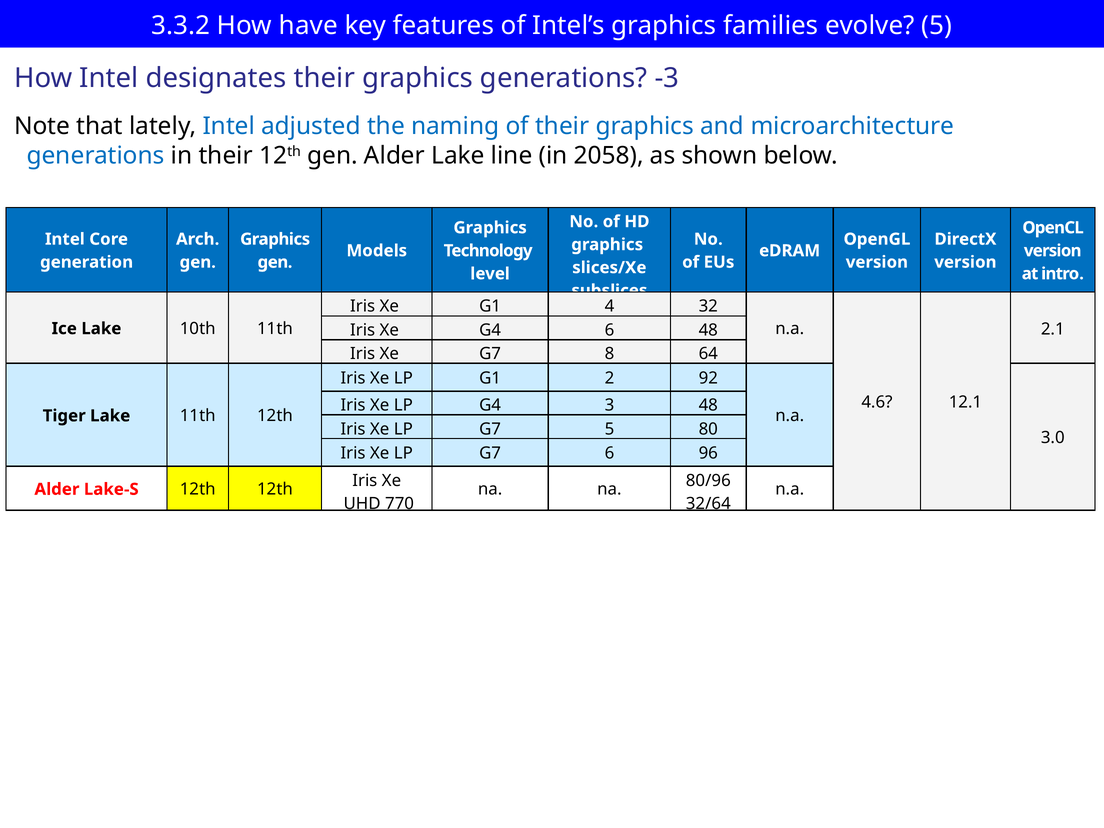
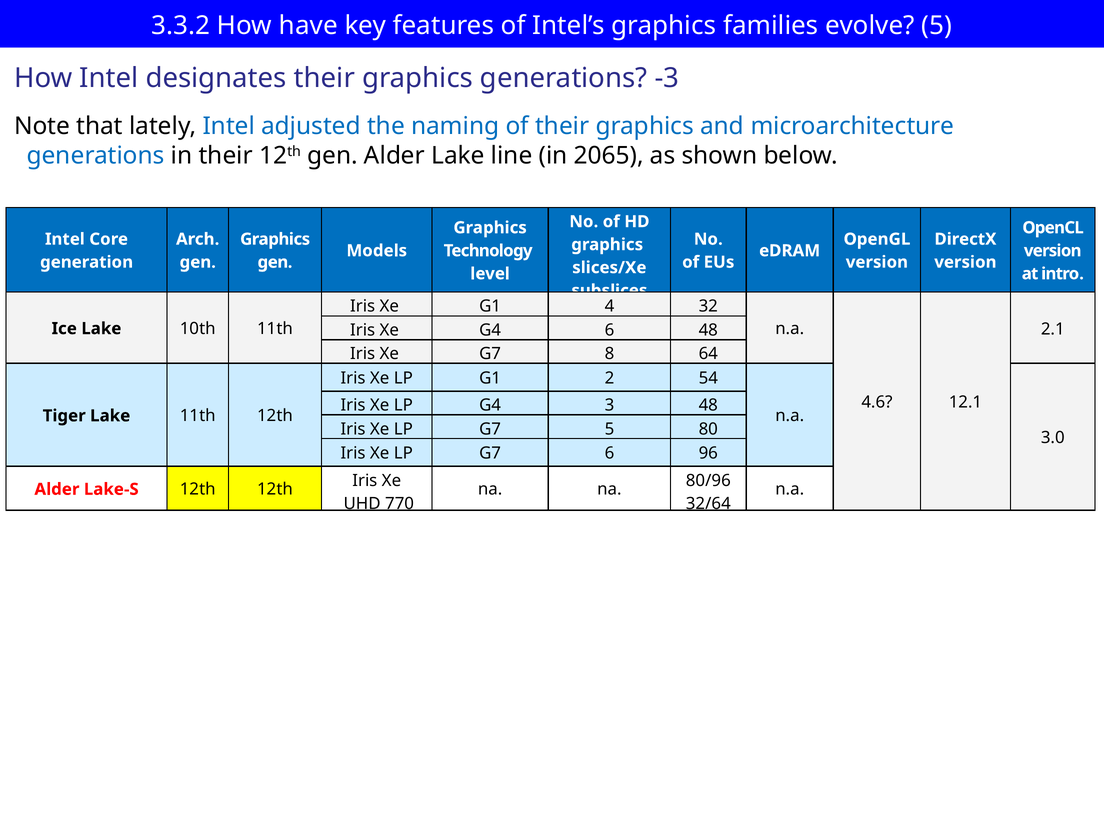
2058: 2058 -> 2065 (609, 156)
92: 92 -> 54 (708, 378)
